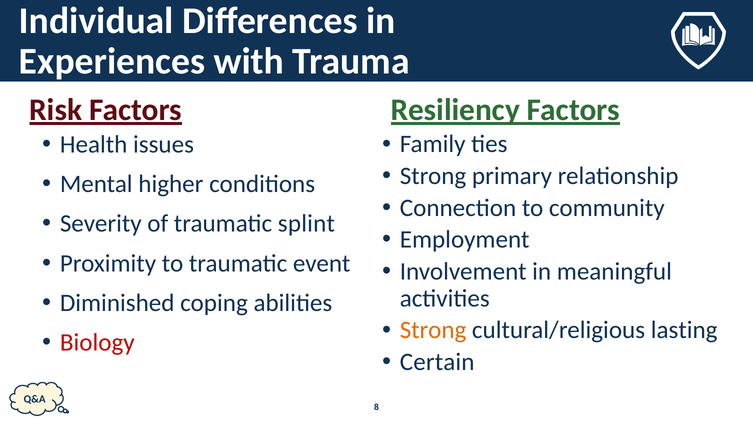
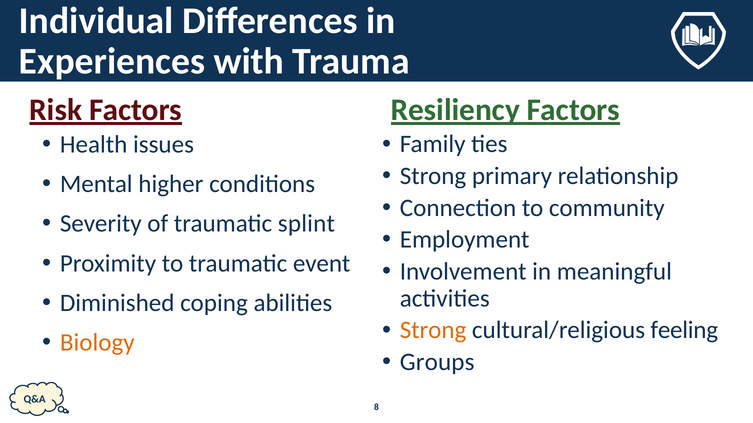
lasting: lasting -> feeling (684, 331)
Biology colour: red -> orange (97, 343)
Certain: Certain -> Groups (437, 362)
